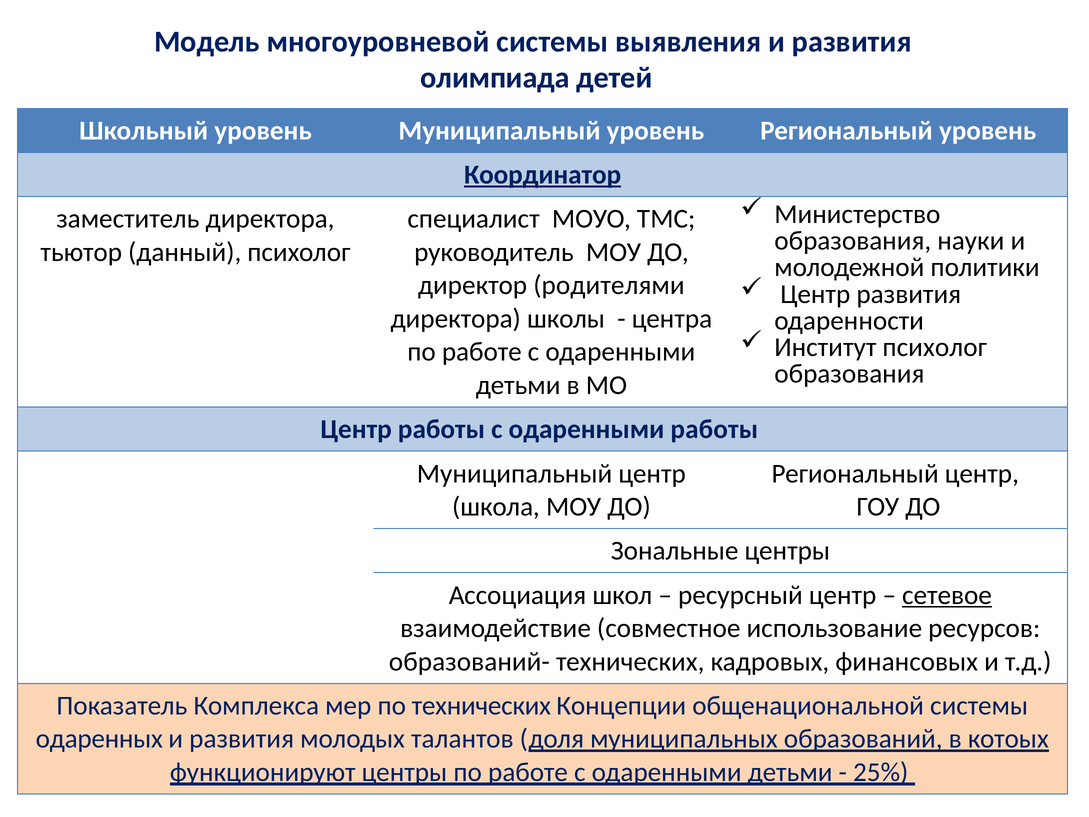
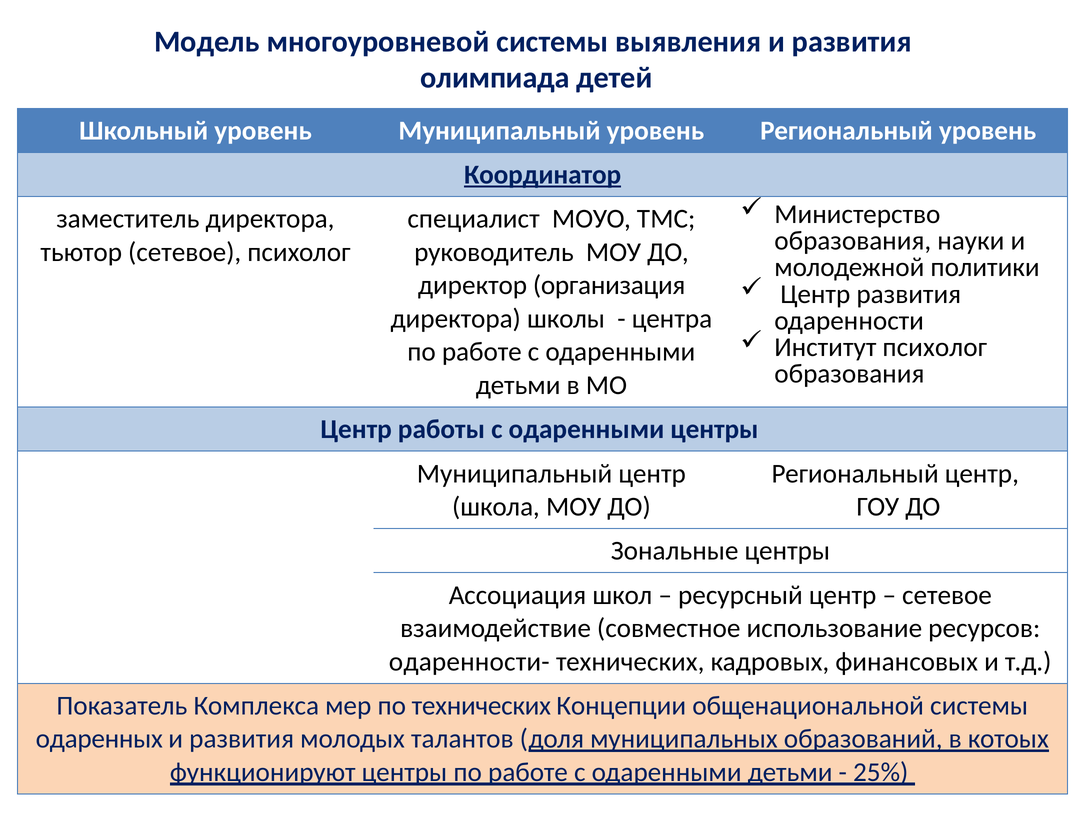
тьютор данный: данный -> сетевое (185, 252)
родителями: родителями -> организация (609, 285)
одаренными работы: работы -> центры (714, 429)
сетевое underline: present -> none (947, 595)
образований-: образований- -> одаренности- (469, 661)
